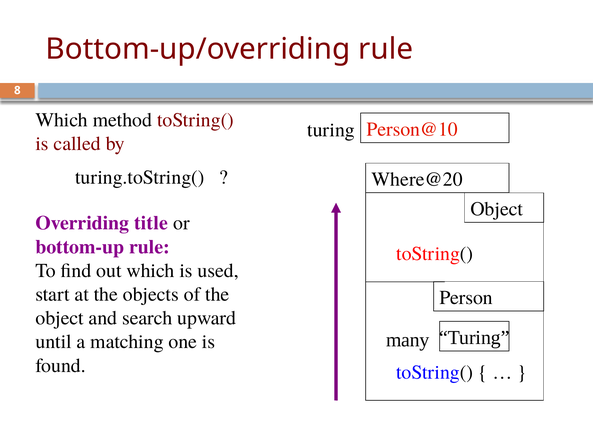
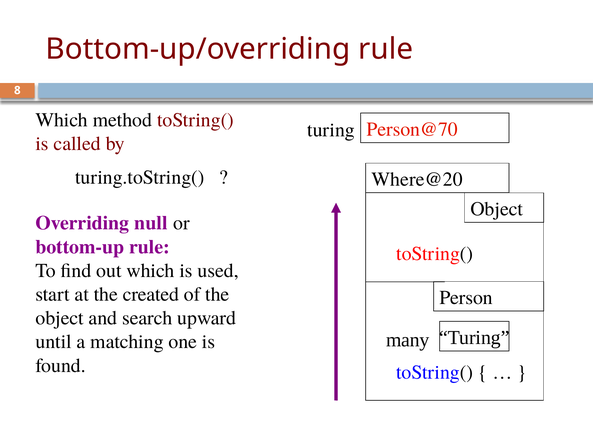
Person@10: Person@10 -> Person@70 (412, 129)
title: title -> null (151, 223)
objects: objects -> created (151, 294)
